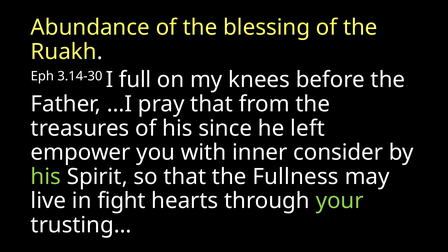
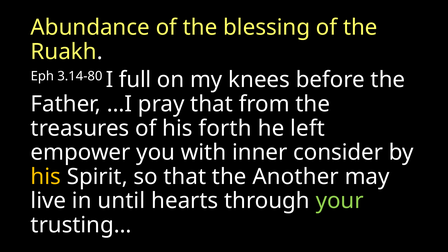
3.14-30: 3.14-30 -> 3.14-80 (80, 76)
since: since -> forth (225, 128)
his colour: light green -> yellow (46, 177)
Fullness: Fullness -> Another (296, 177)
fight: fight -> until (121, 201)
